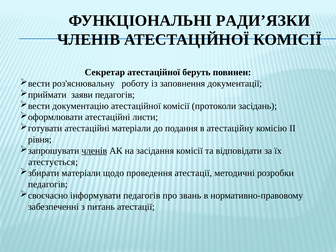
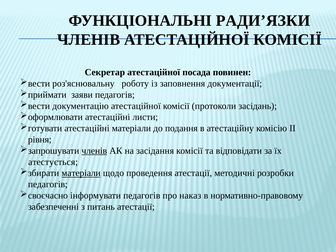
беруть: беруть -> посада (196, 72)
матеріали underline: none -> present (81, 173)
звань: звань -> наказ (190, 196)
